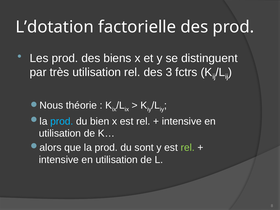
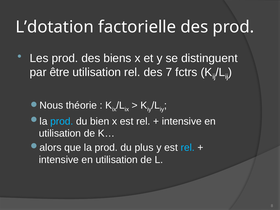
très: très -> être (59, 72)
3: 3 -> 7 (169, 72)
sont: sont -> plus (144, 148)
rel colour: light green -> light blue (188, 148)
